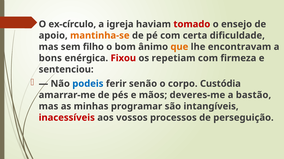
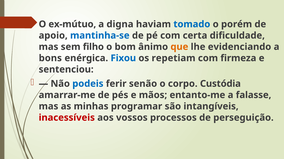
ex-círculo: ex-círculo -> ex-mútuo (72, 24)
igreja: igreja -> digna (120, 24)
tomado colour: red -> blue (192, 24)
ensejo: ensejo -> porém (237, 24)
mantinha-se colour: orange -> blue (100, 36)
encontravam: encontravam -> evidenciando (240, 47)
Fixou colour: red -> blue (123, 58)
deveres-me: deveres-me -> entanto-me (197, 95)
bastão: bastão -> falasse (254, 95)
